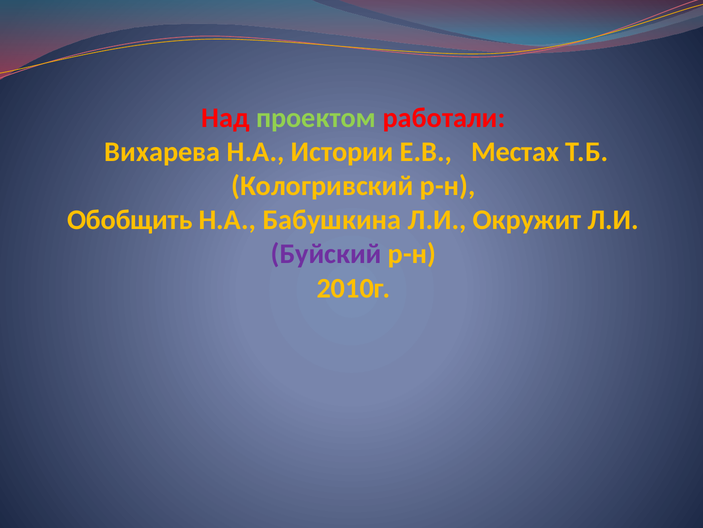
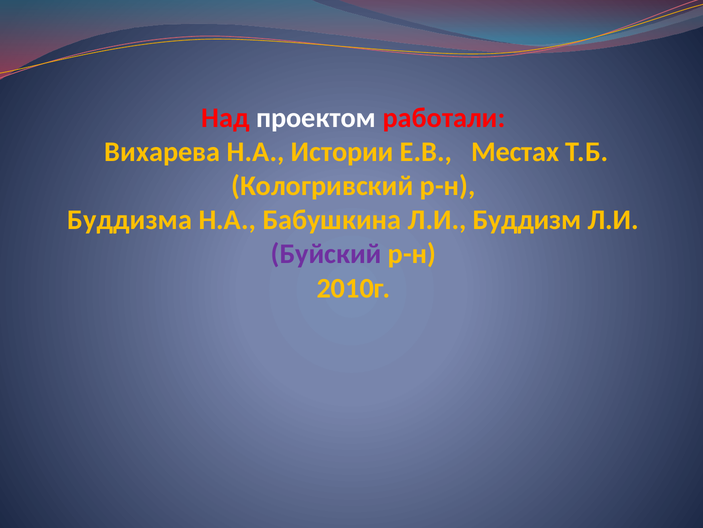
проектом colour: light green -> white (316, 118)
Обобщить: Обобщить -> Буддизма (130, 220)
Окружит: Окружит -> Буддизм (527, 220)
